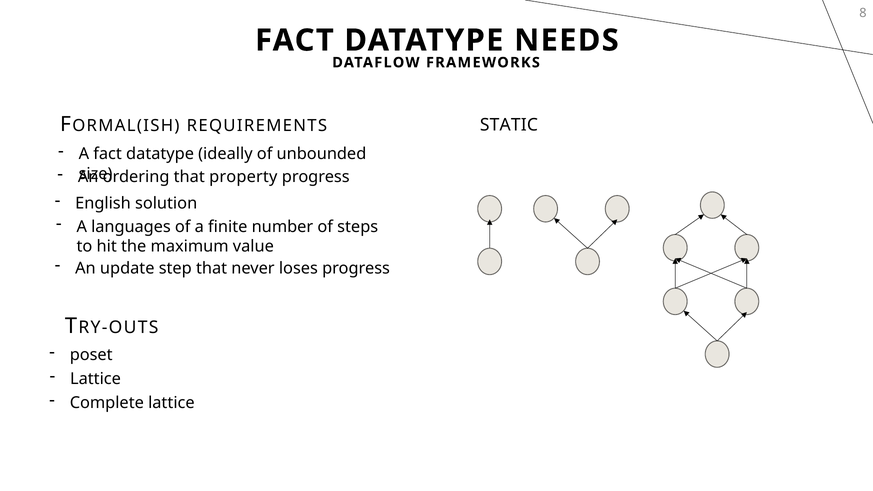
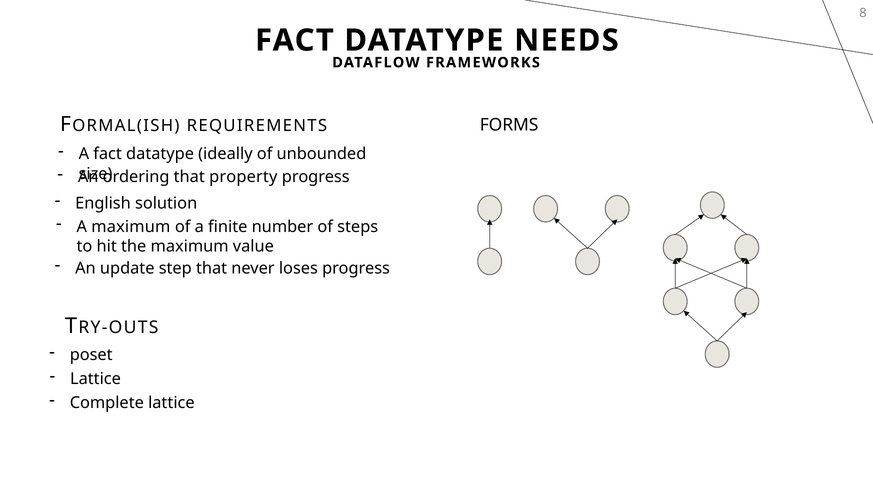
STATIC: STATIC -> FORMS (509, 125)
A languages: languages -> maximum (131, 227)
